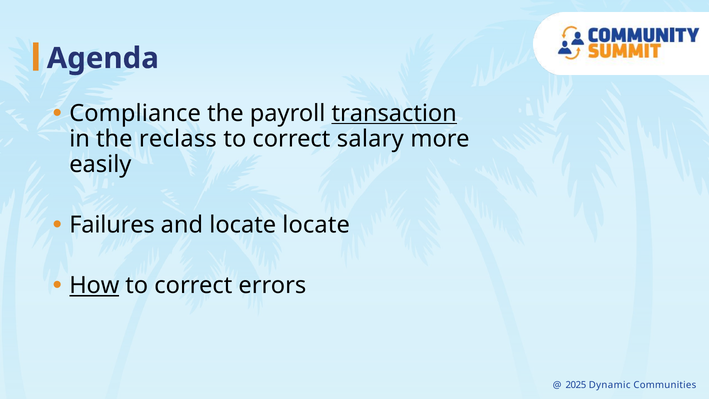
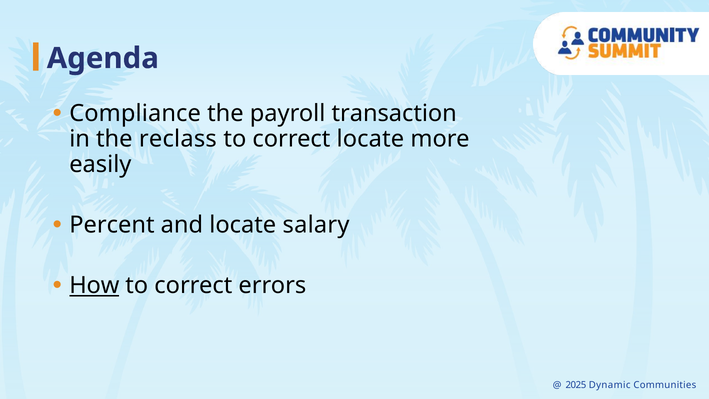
transaction underline: present -> none (394, 113)
correct salary: salary -> locate (370, 139)
Failures: Failures -> Percent (112, 225)
locate locate: locate -> salary (316, 225)
